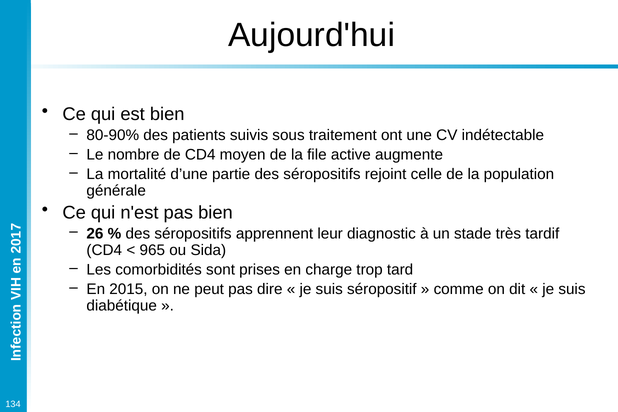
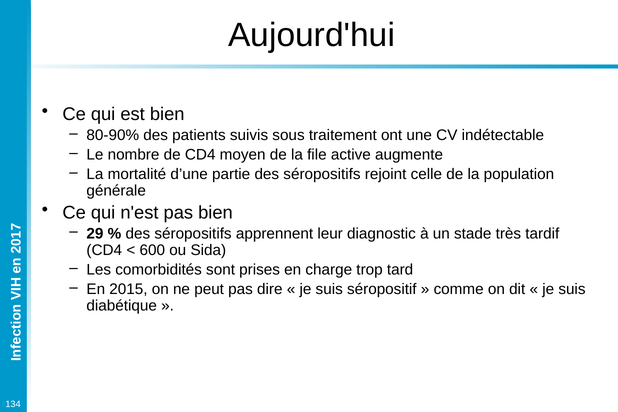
26: 26 -> 29 (95, 234)
965: 965 -> 600 (152, 250)
